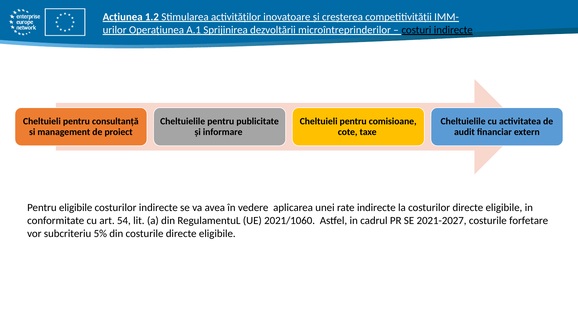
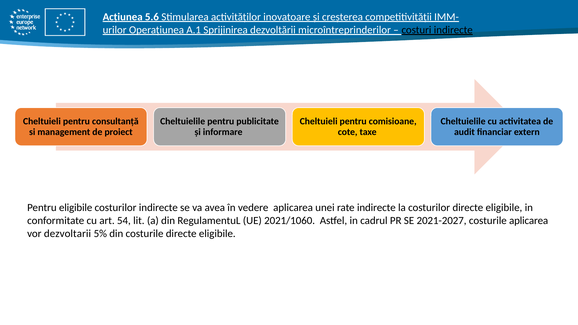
1.2: 1.2 -> 5.6 (152, 17)
costurile forfetare: forfetare -> aplicarea (529, 221)
subcriteriu: subcriteriu -> dezvoltarii (68, 234)
